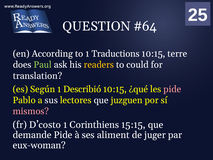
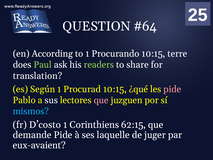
Traductions: Traductions -> Procurando (115, 54)
readers colour: yellow -> light green (99, 65)
could: could -> share (138, 65)
Describió: Describió -> Procurad (82, 89)
que colour: white -> pink (101, 100)
mismos colour: pink -> light blue (31, 111)
15:15: 15:15 -> 62:15 (133, 125)
aliment: aliment -> laquelle (113, 135)
eux-woman: eux-woman -> eux-avaient (39, 145)
